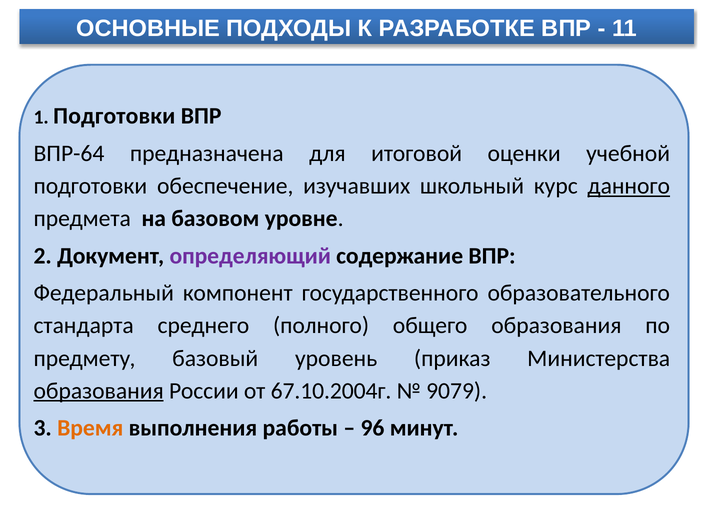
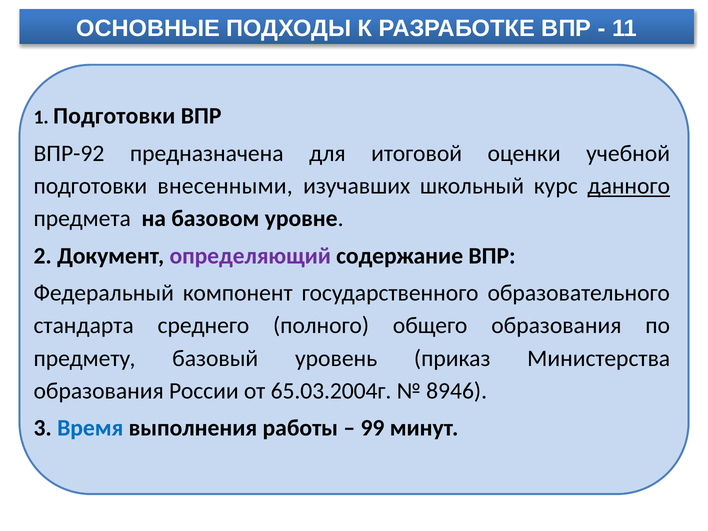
ВПР-64: ВПР-64 -> ВПР-92 (69, 153)
подготовки обеспечение: обеспечение -> внесенными (225, 186)
образования underline: present -> none (99, 391)
67.10.2004г: 67.10.2004г -> 65.03.2004г (331, 391)
9079: 9079 -> 8946 (457, 391)
Время colour: orange -> blue (90, 428)
96: 96 -> 99 (372, 428)
